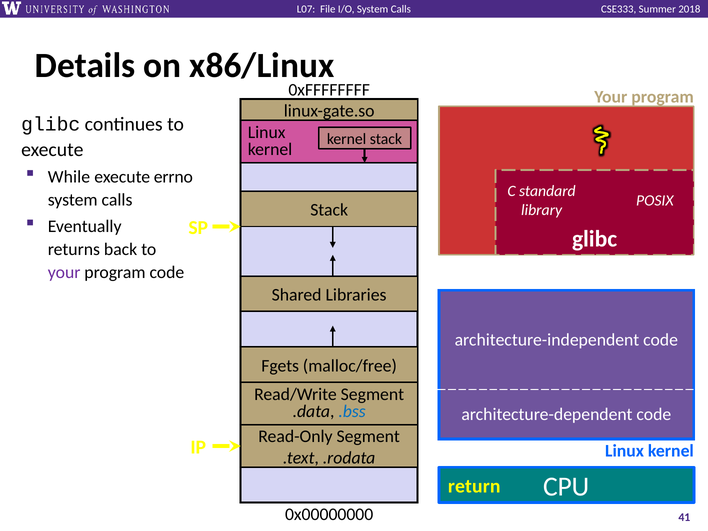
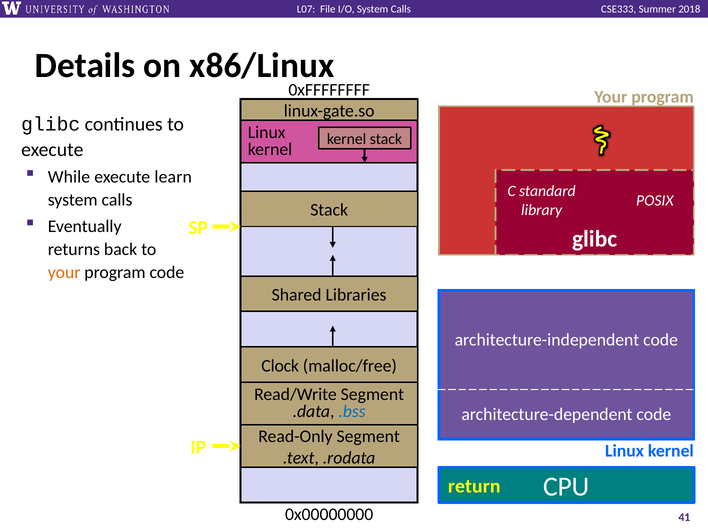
errno: errno -> learn (173, 177)
your colour: purple -> orange (64, 272)
Fgets: Fgets -> Clock (280, 366)
